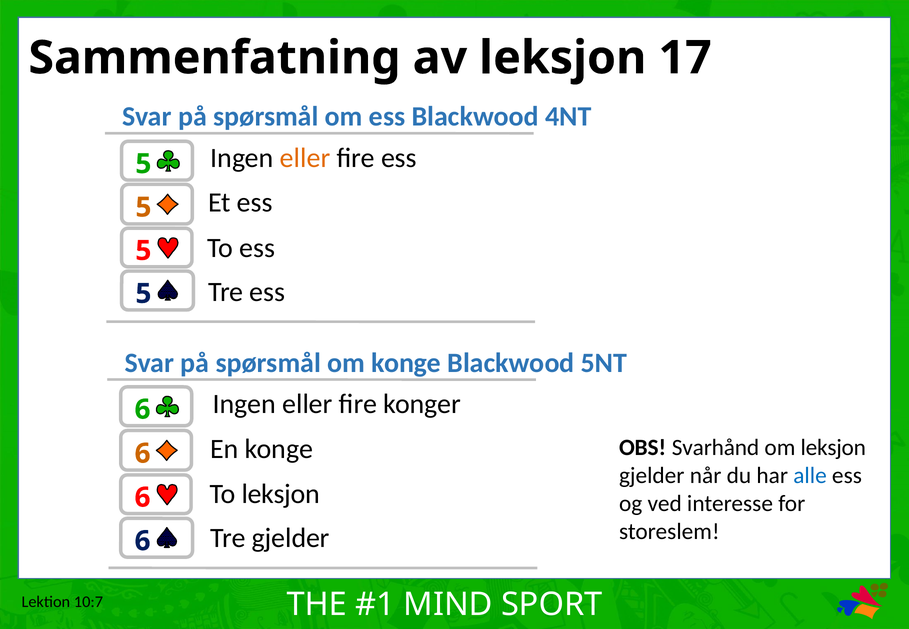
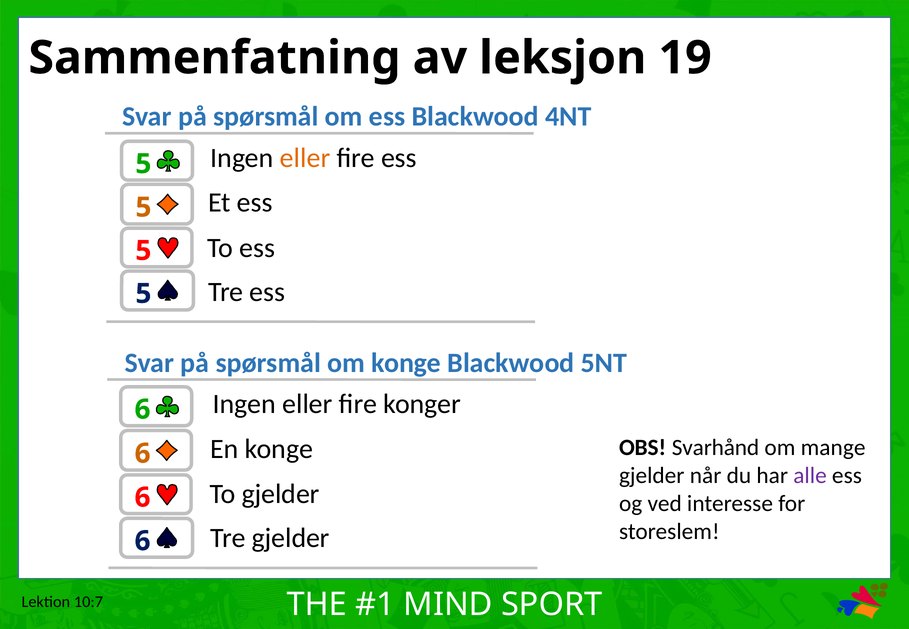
17: 17 -> 19 (685, 58)
om leksjon: leksjon -> mange (833, 448)
alle colour: blue -> purple (810, 476)
To leksjon: leksjon -> gjelder (281, 494)
